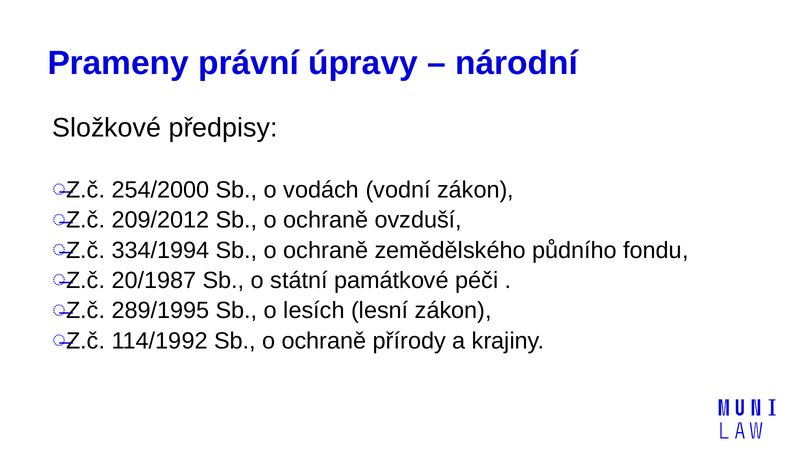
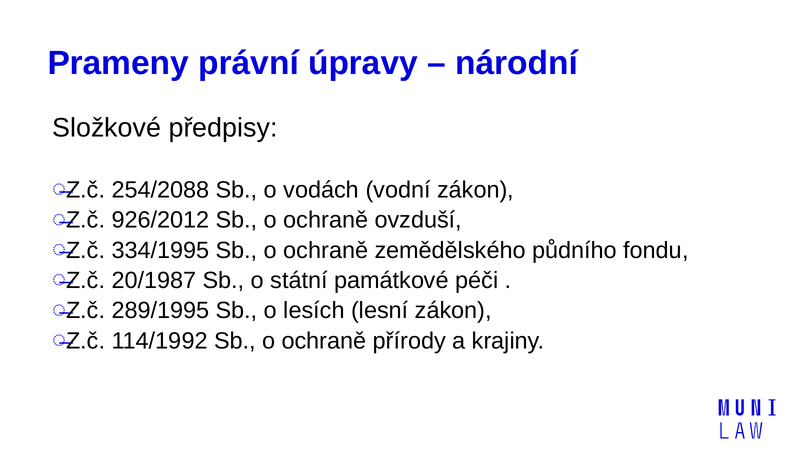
254/2000: 254/2000 -> 254/2088 (161, 190)
209/2012: 209/2012 -> 926/2012 (161, 220)
334/1994: 334/1994 -> 334/1995 (161, 250)
